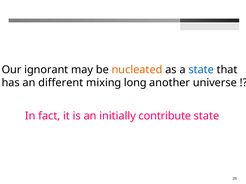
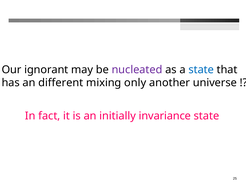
nucleated colour: orange -> purple (137, 70)
long: long -> only (135, 83)
contribute: contribute -> invariance (165, 116)
